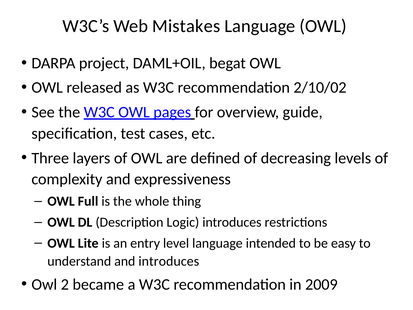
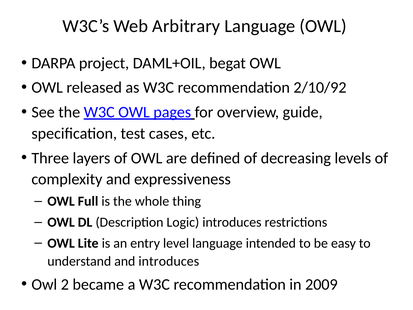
Mistakes: Mistakes -> Arbitrary (186, 26)
2/10/02: 2/10/02 -> 2/10/92 (320, 88)
